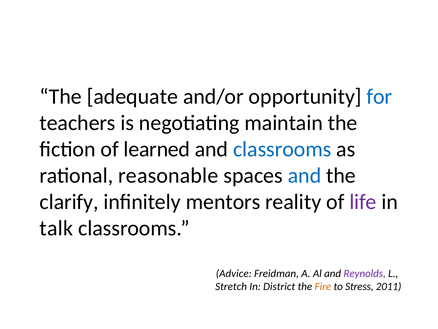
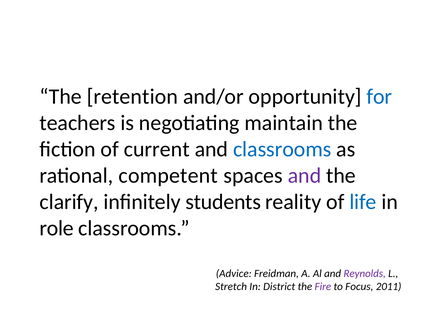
adequate: adequate -> retention (132, 96)
learned: learned -> current (157, 149)
reasonable: reasonable -> competent (168, 175)
and colour: blue -> purple (304, 175)
mentors: mentors -> students (223, 202)
life colour: purple -> blue (363, 202)
talk: talk -> role (57, 228)
Fire colour: orange -> purple (323, 286)
Stress: Stress -> Focus (359, 286)
